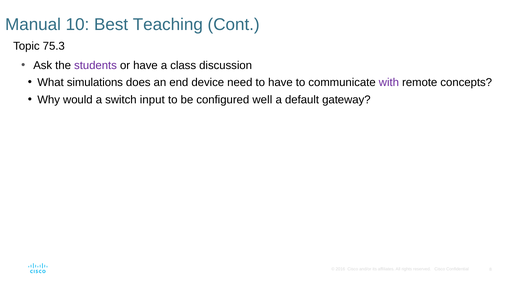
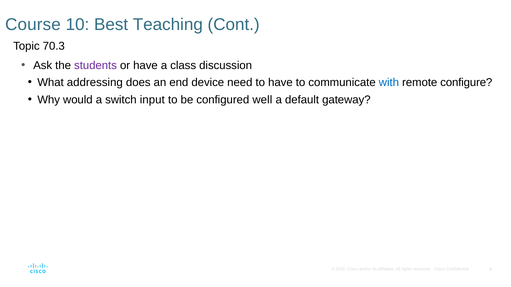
Manual: Manual -> Course (33, 25)
75.3: 75.3 -> 70.3 (54, 46)
simulations: simulations -> addressing (95, 83)
with colour: purple -> blue (389, 83)
concepts: concepts -> configure (466, 83)
